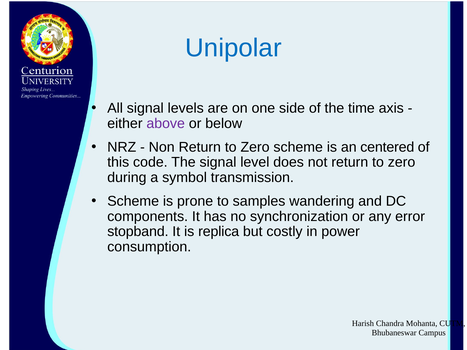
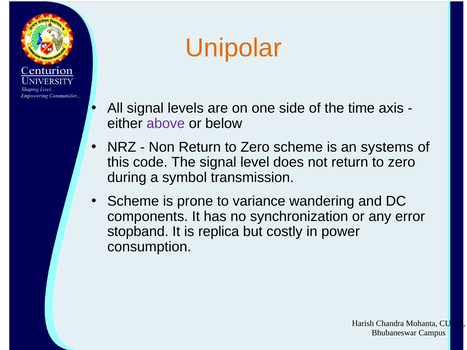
Unipolar colour: blue -> orange (233, 48)
centered: centered -> systems (387, 147)
samples: samples -> variance (259, 201)
